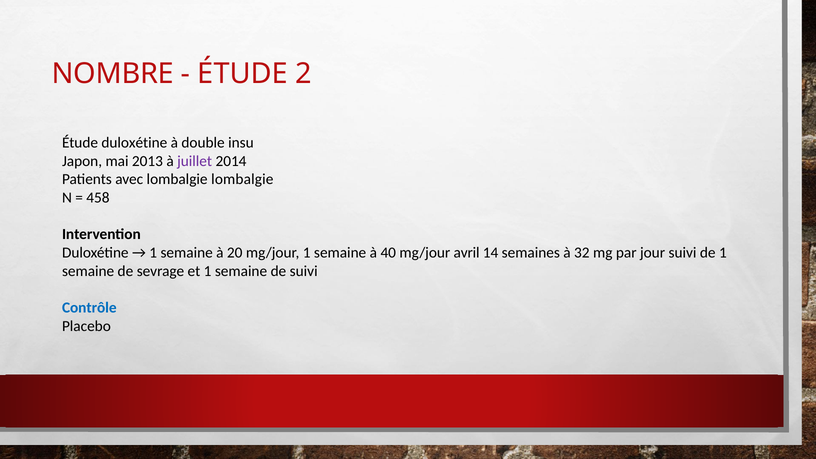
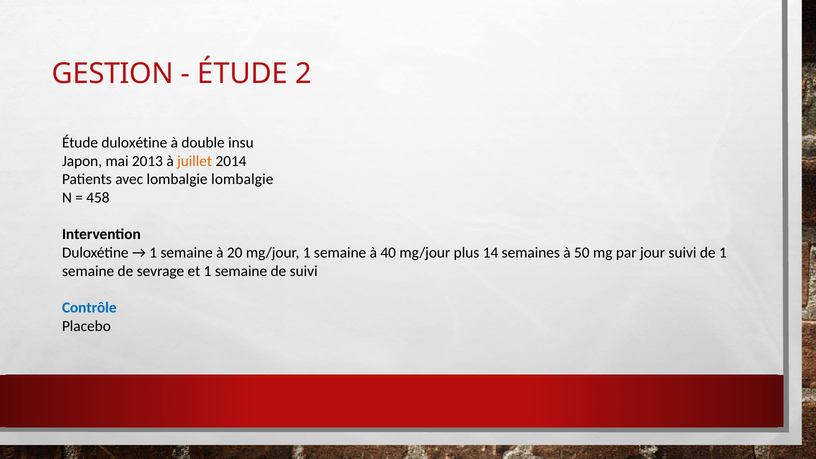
NOMBRE: NOMBRE -> GESTION (113, 74)
juillet colour: purple -> orange (195, 161)
avril: avril -> plus (467, 253)
32: 32 -> 50 (582, 253)
